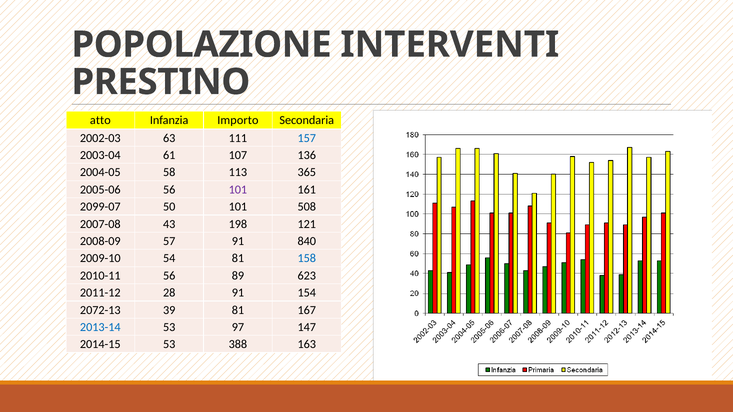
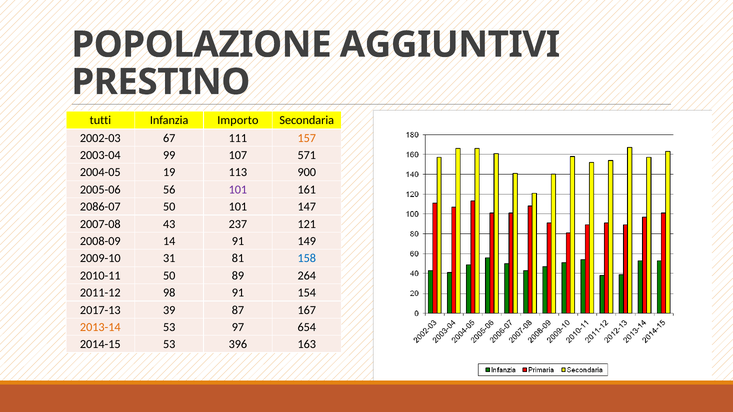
INTERVENTI: INTERVENTI -> AGGIUNTIVI (450, 45)
atto: atto -> tutti (100, 120)
63: 63 -> 67 (169, 138)
157 colour: blue -> orange (307, 138)
61: 61 -> 99 (169, 155)
136: 136 -> 571 (307, 155)
58: 58 -> 19 (169, 173)
365: 365 -> 900 (307, 173)
2099-07: 2099-07 -> 2086-07 (100, 207)
508: 508 -> 147 (307, 207)
198: 198 -> 237 (238, 224)
57: 57 -> 14 (169, 241)
840: 840 -> 149 (307, 241)
54: 54 -> 31 (169, 259)
2010-11 56: 56 -> 50 (169, 276)
623: 623 -> 264 (307, 276)
28: 28 -> 98 (169, 293)
2072-13: 2072-13 -> 2017-13 (100, 310)
39 81: 81 -> 87 (238, 310)
2013-14 colour: blue -> orange (100, 327)
147: 147 -> 654 (307, 327)
388: 388 -> 396 (238, 345)
